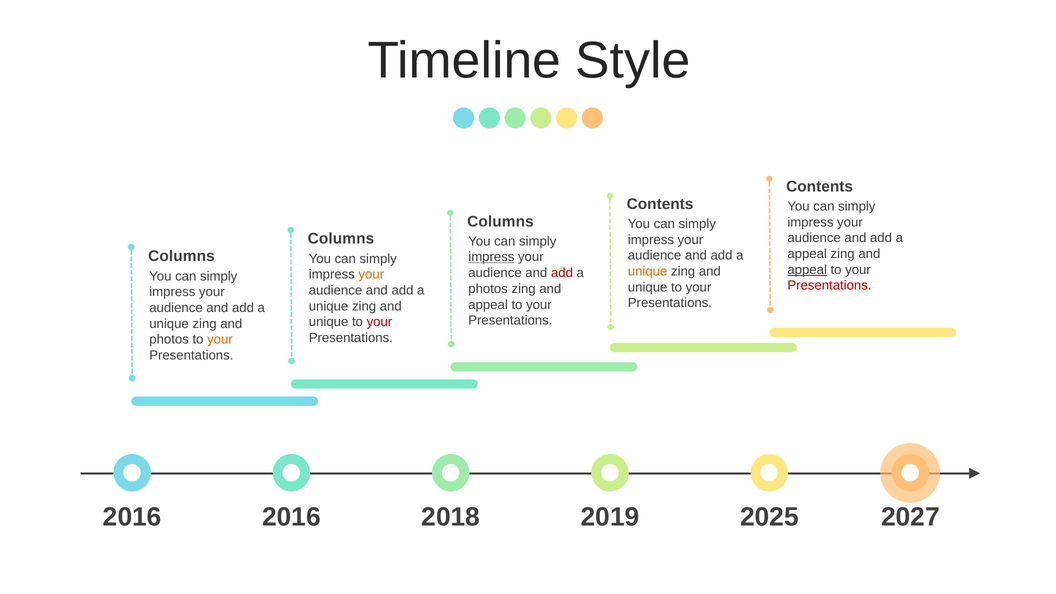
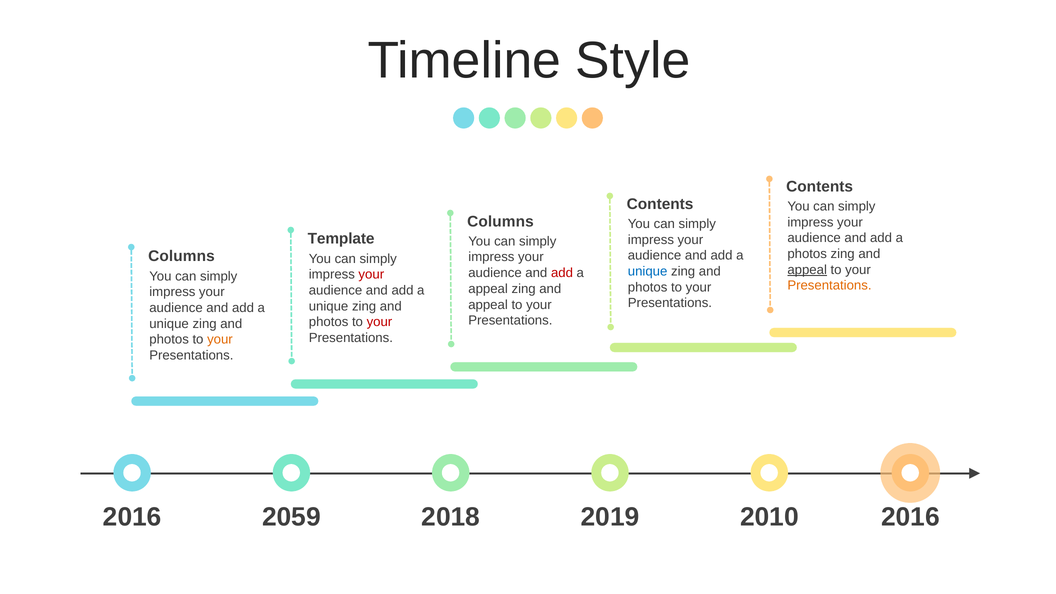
Columns: Columns -> Template (341, 239)
appeal: appeal -> photos (807, 254)
impress underline: present -> none (491, 257)
unique colour: orange -> blue (648, 271)
your colour: orange -> red (371, 275)
Presentations colour: red -> orange (829, 286)
unique: unique -> photos (648, 287)
photos: photos -> appeal (488, 289)
unique: unique -> photos (329, 322)
2016 2016: 2016 -> 2059 (292, 517)
2025: 2025 -> 2010 (769, 517)
2027: 2027 -> 2016 (910, 517)
